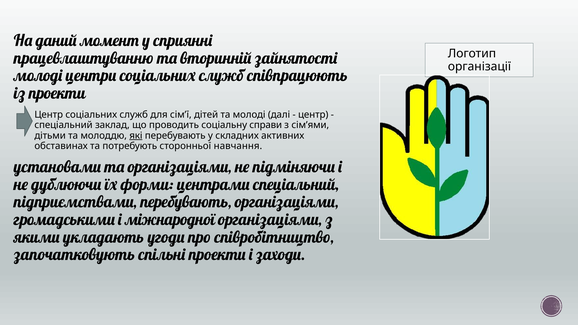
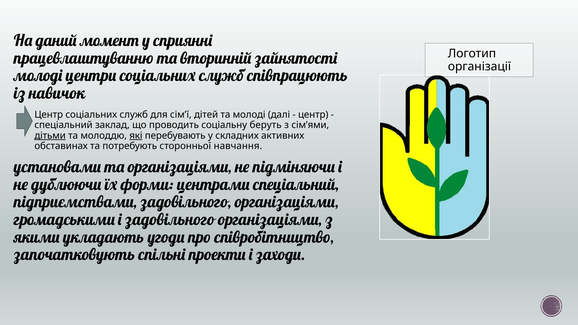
із проекти: проекти -> навичок (57, 94)
справи: справи -> беруть (266, 125)
дітьми underline: none -> present (50, 136)
підприємствами перебувають: перебувають -> задовільного (186, 202)
і міжнародної: міжнародної -> задовільного (170, 220)
